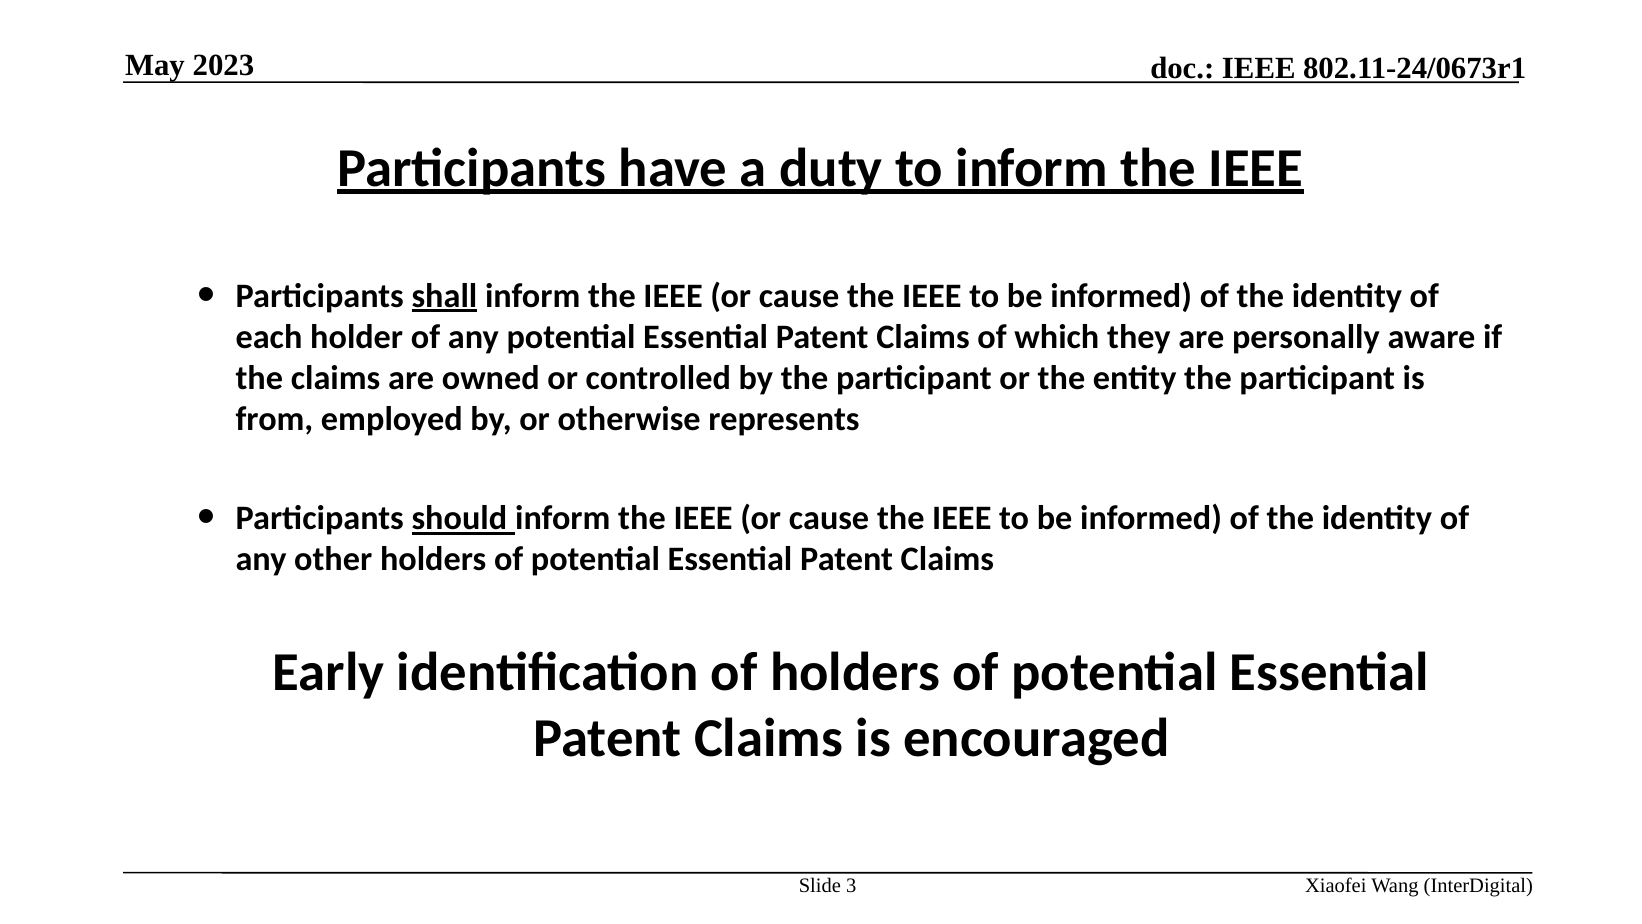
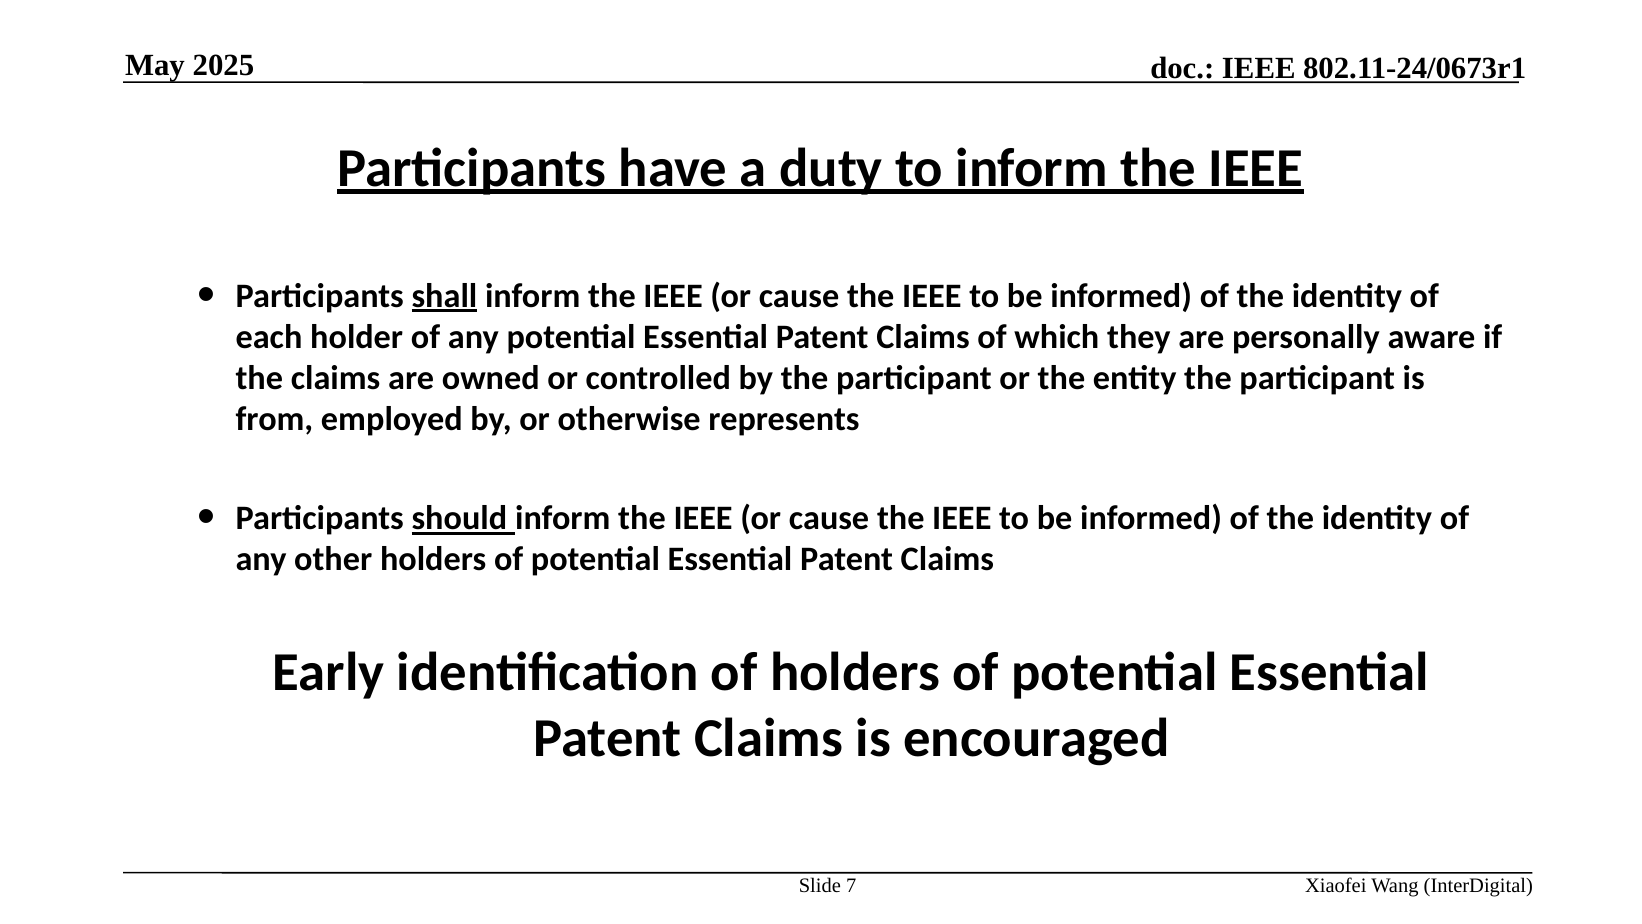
2023: 2023 -> 2025 (223, 65)
3: 3 -> 7 (851, 886)
